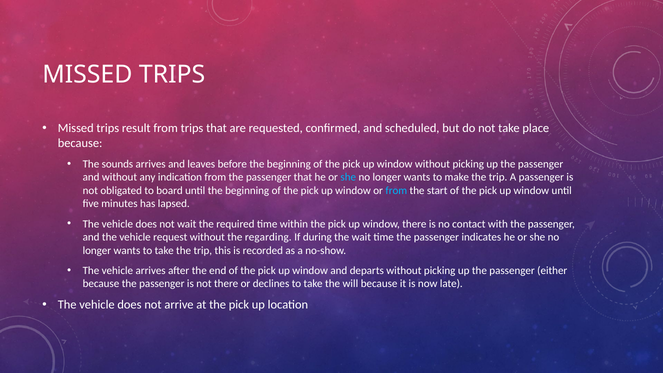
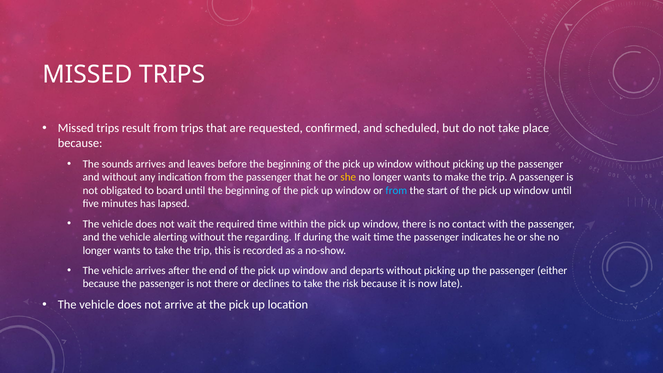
she colour: light blue -> yellow (348, 177)
request: request -> alerting (170, 237)
will: will -> risk (350, 284)
